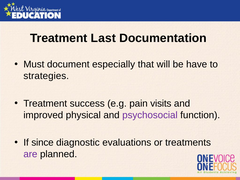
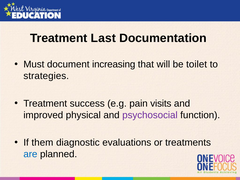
especially: especially -> increasing (114, 64)
have: have -> toilet (197, 64)
since: since -> them (42, 143)
are colour: purple -> blue (30, 154)
